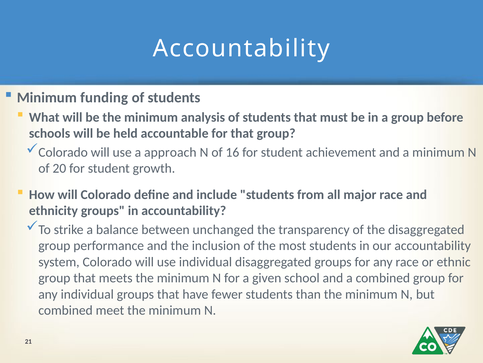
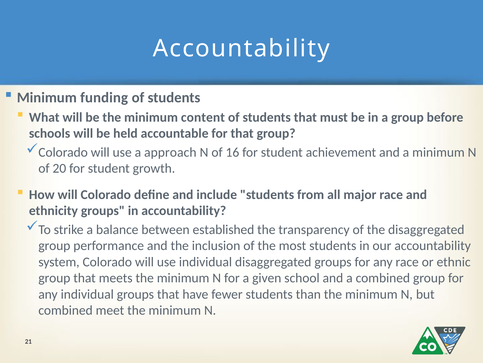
analysis: analysis -> content (203, 117)
unchanged: unchanged -> established (223, 229)
